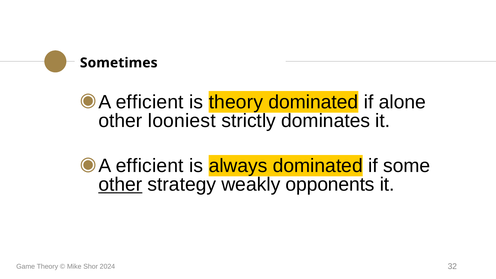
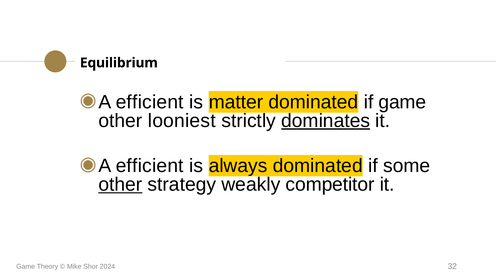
Sometimes: Sometimes -> Equilibrium (119, 63)
is theory: theory -> matter (236, 102)
if alone: alone -> game (402, 102)
dominates underline: none -> present (326, 121)
opponents: opponents -> competitor (330, 184)
